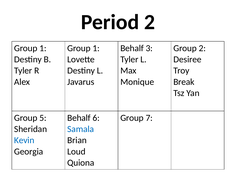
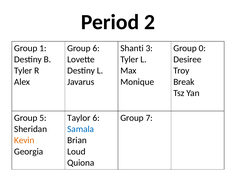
1: 1 -> 6 (96, 48)
Behalf: Behalf -> Shanti (132, 48)
Group 2: 2 -> 0 (202, 48)
Behalf: Behalf -> Taylor (79, 118)
Kevin colour: blue -> orange (24, 140)
